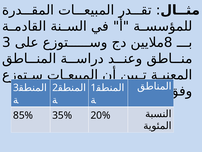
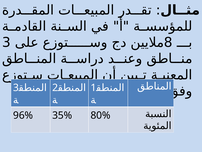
85%: 85% -> 96% (23, 115)
20%: 20% -> 80% (101, 115)
